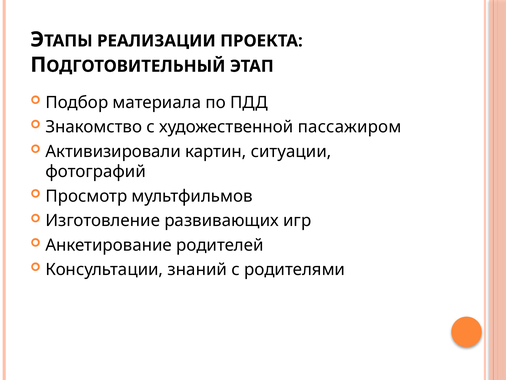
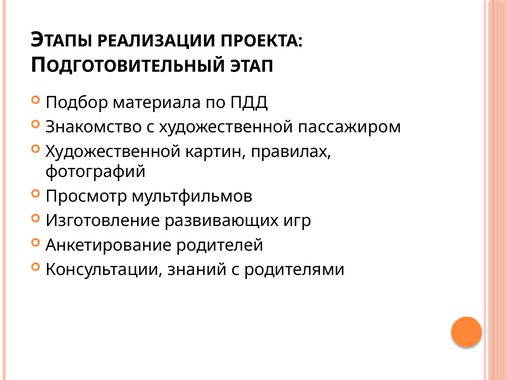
Активизировали: Активизировали -> Художественной (113, 151)
ситуации: ситуации -> правилах (291, 151)
